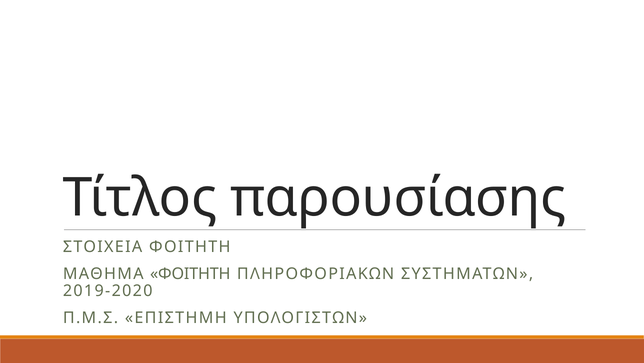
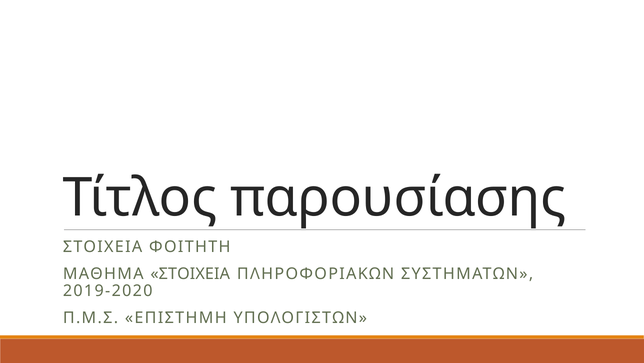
ΜΑΘΗΜΑ ΦΟΙΤΗΤΗ: ΦΟΙΤΗΤΗ -> ΣΤΟΙΧΕΙΑ (190, 273)
